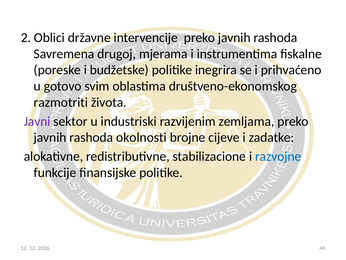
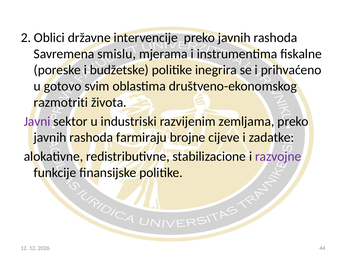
drugoj: drugoj -> smislu (117, 54)
okolnosti: okolnosti -> farmiraju (142, 137)
razvojne colour: blue -> purple (278, 156)
